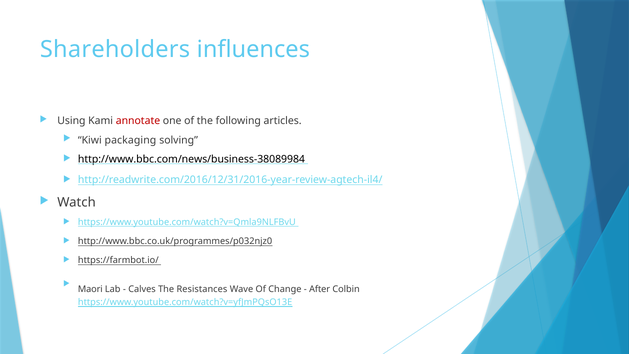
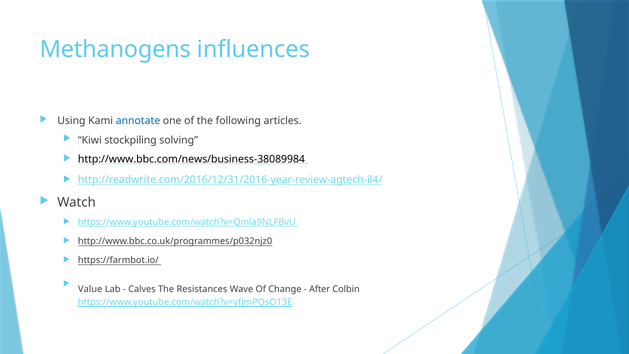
Shareholders: Shareholders -> Methanogens (115, 50)
annotate colour: red -> blue (138, 121)
packaging: packaging -> stockpiling (131, 140)
Maori: Maori -> Value (90, 289)
